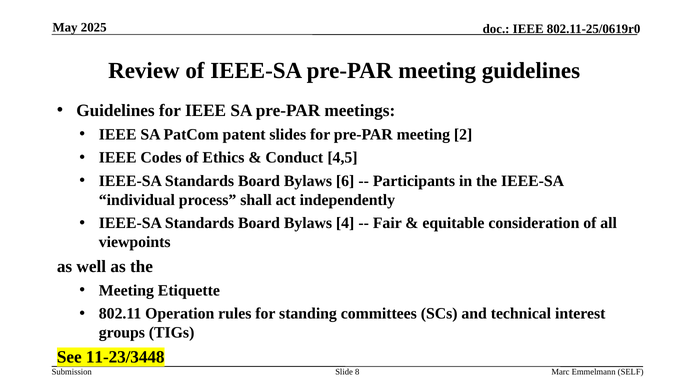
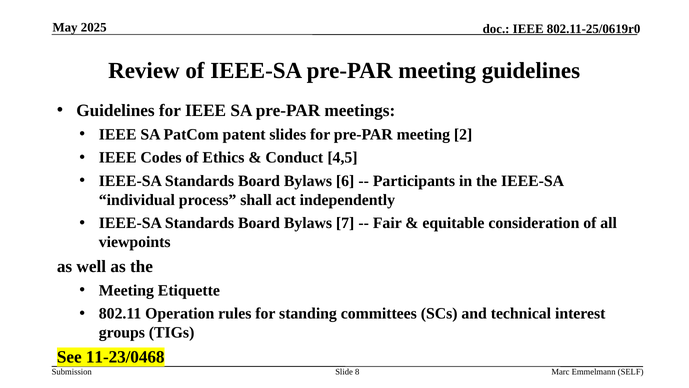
4: 4 -> 7 (345, 223)
11-23/3448: 11-23/3448 -> 11-23/0468 (125, 357)
